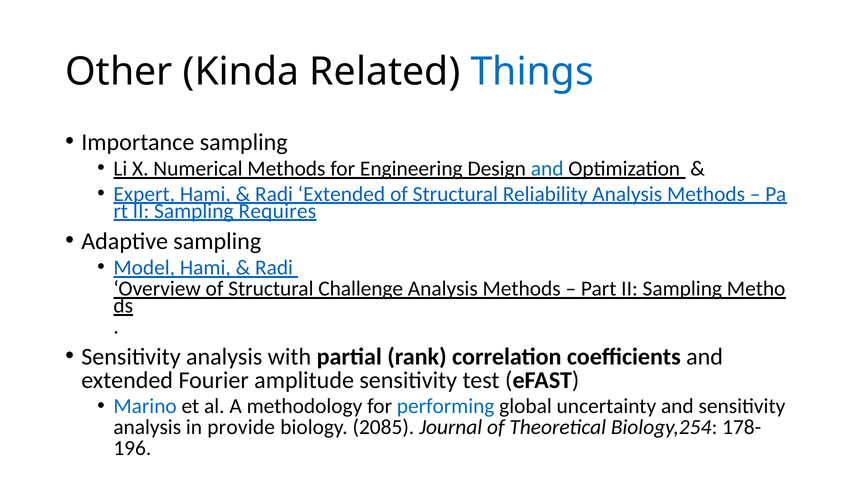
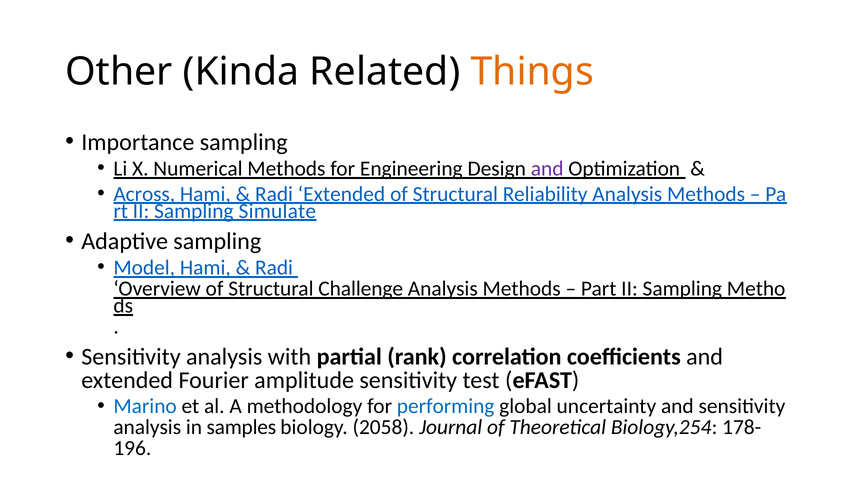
Things colour: blue -> orange (532, 72)
and colour: blue -> purple (547, 169)
Expert: Expert -> Across (144, 194)
Requires: Requires -> Simulate (277, 211)
provide: provide -> samples (241, 427)
2085: 2085 -> 2058 (383, 427)
